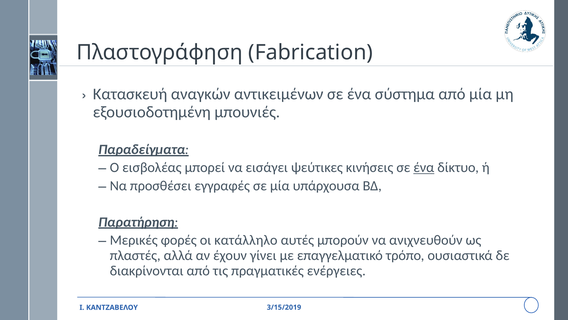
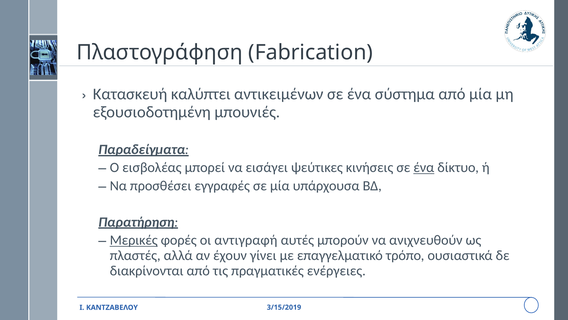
αναγκών: αναγκών -> καλύπτει (201, 94)
Μερικές underline: none -> present (134, 240)
κατάλληλο: κατάλληλο -> αντιγραφή (246, 240)
